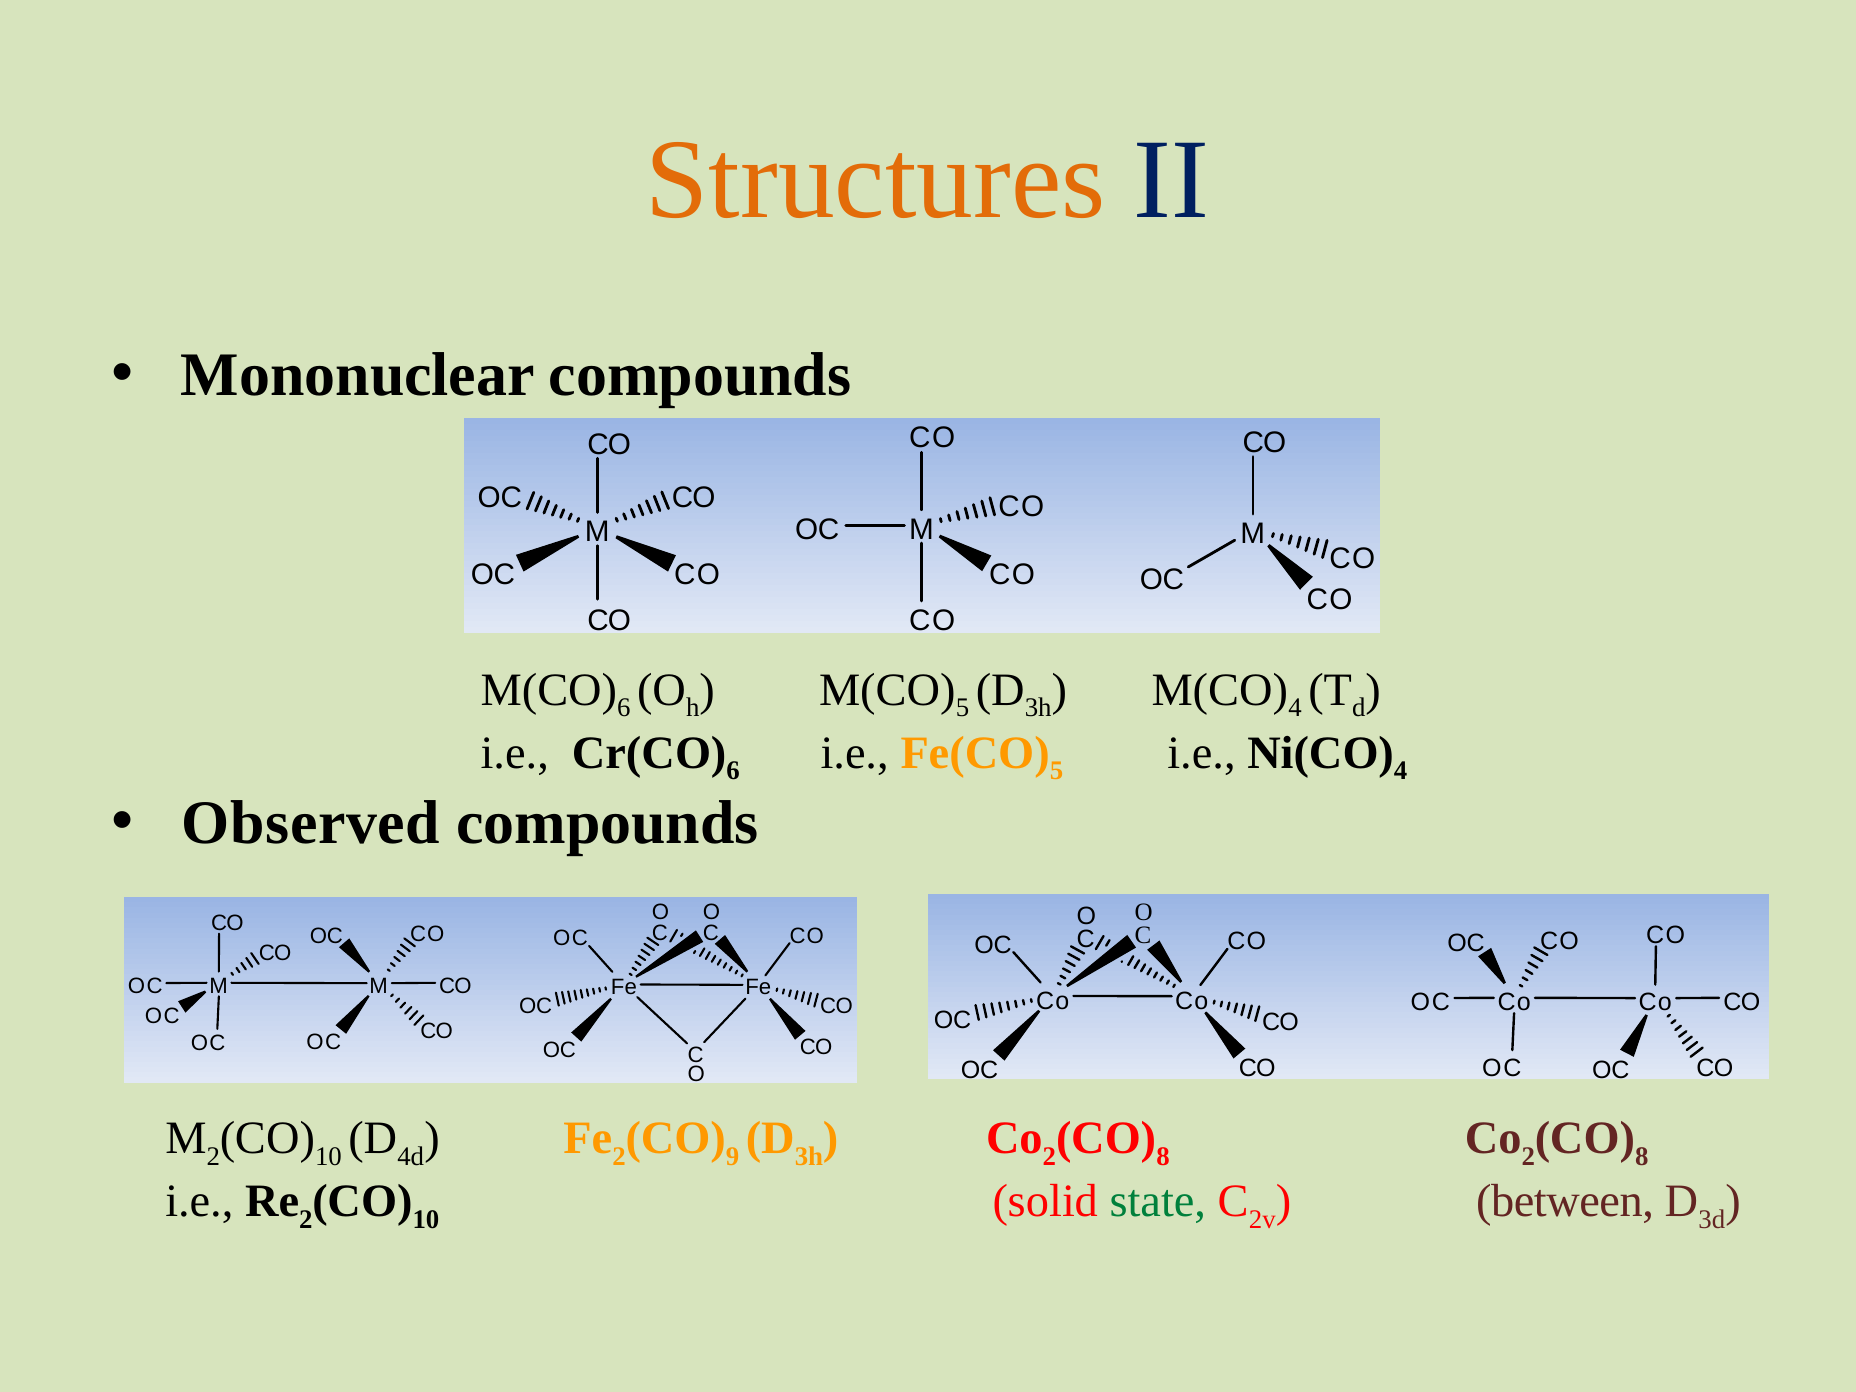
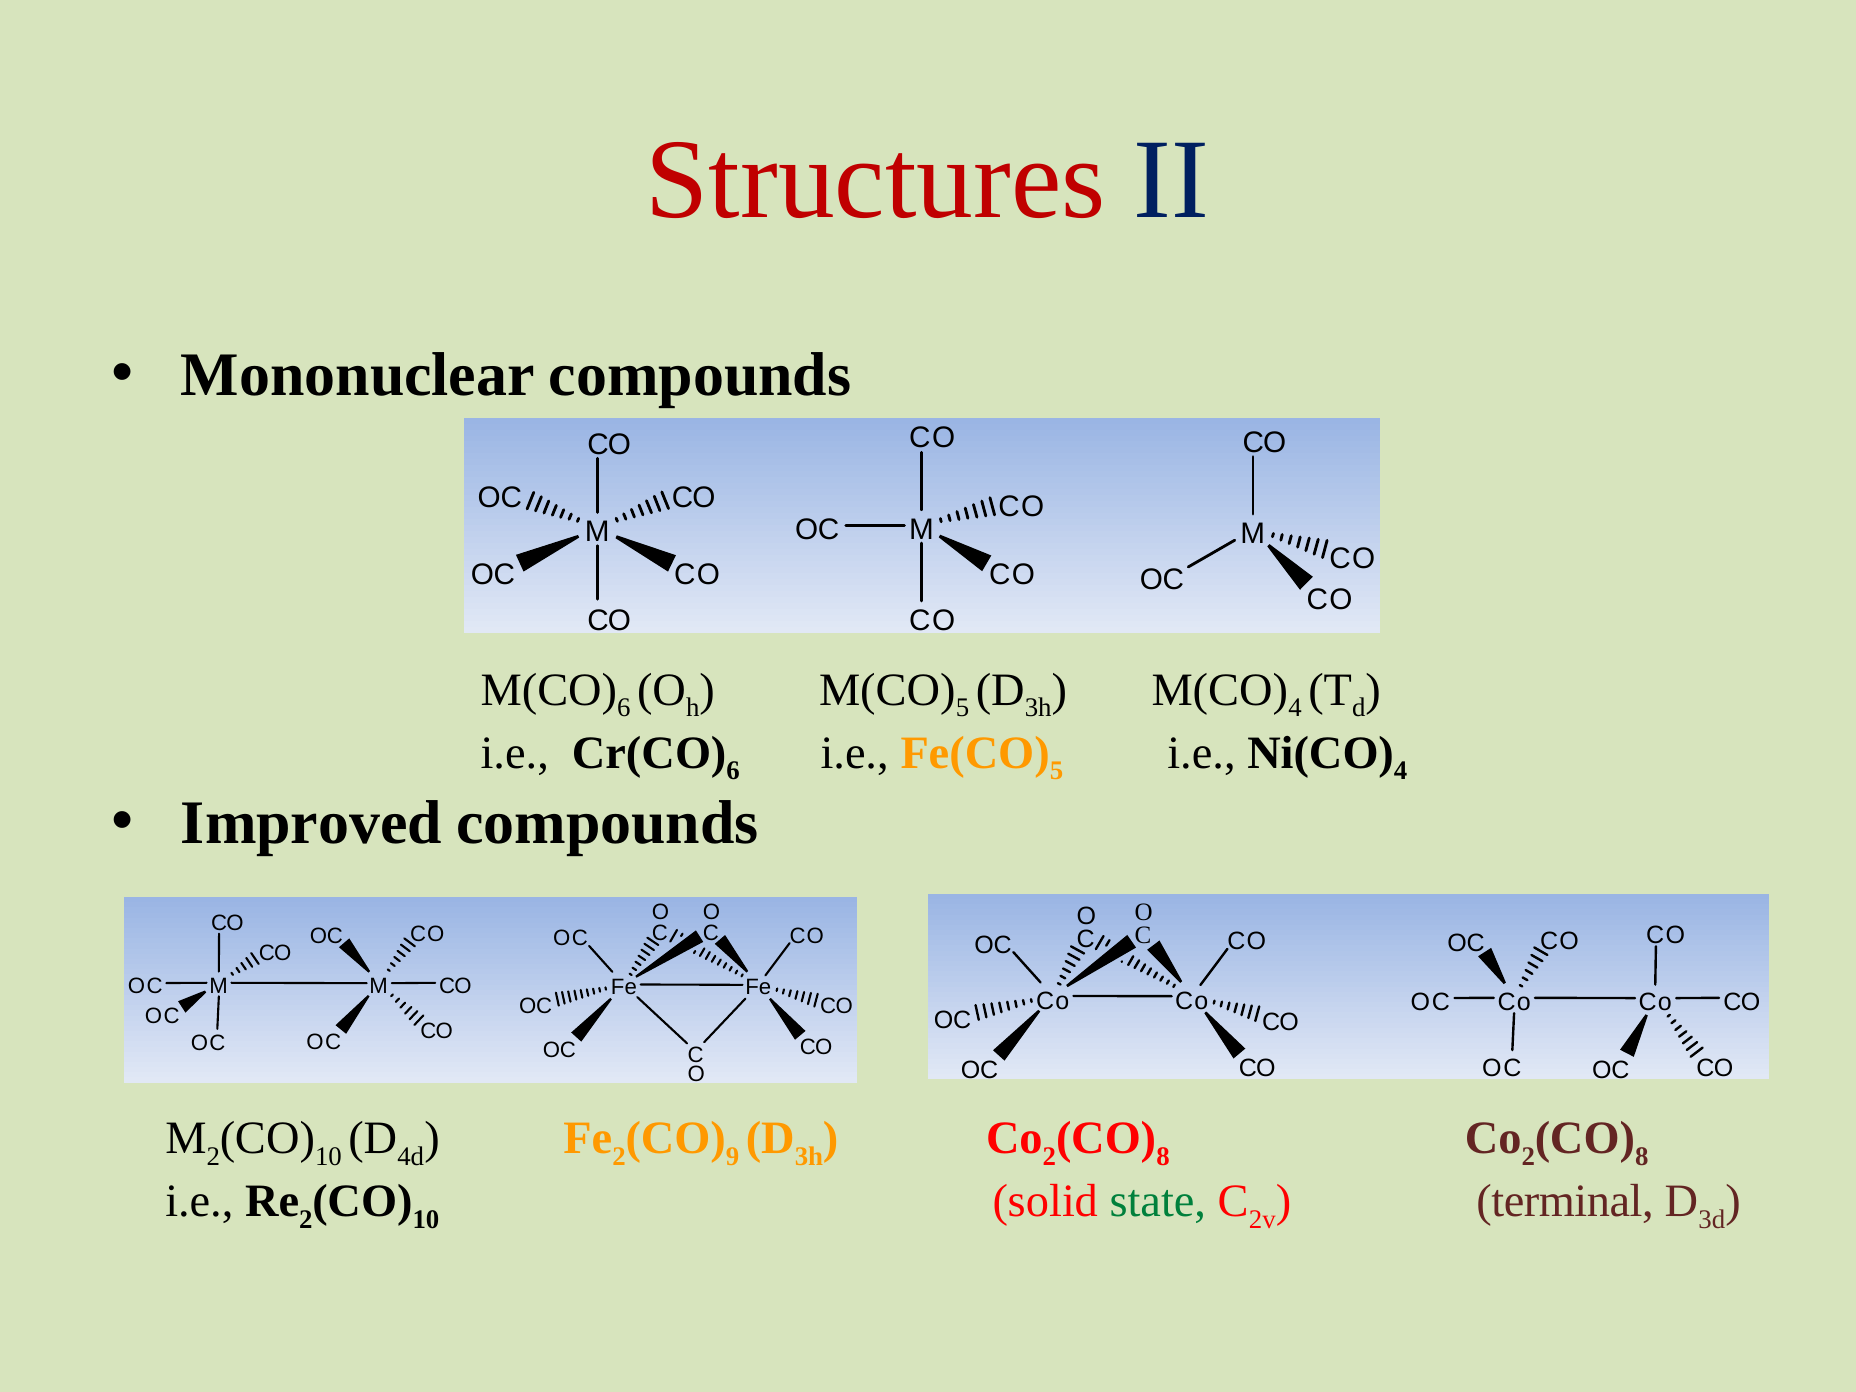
Structures colour: orange -> red (876, 180)
Observed: Observed -> Improved (311, 823)
between: between -> terminal (1565, 1202)
